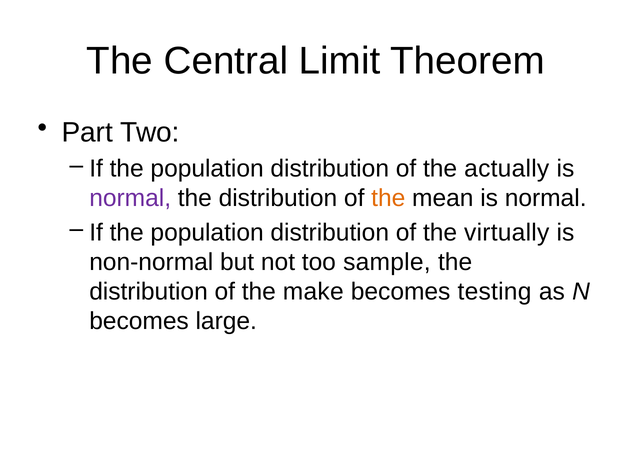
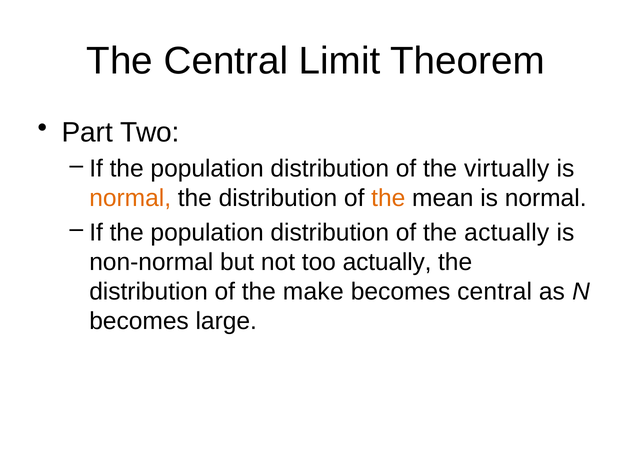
actually: actually -> virtually (507, 169)
normal colour: purple -> orange (130, 198)
the virtually: virtually -> actually (507, 233)
too sample: sample -> actually (387, 262)
becomes testing: testing -> central (495, 292)
